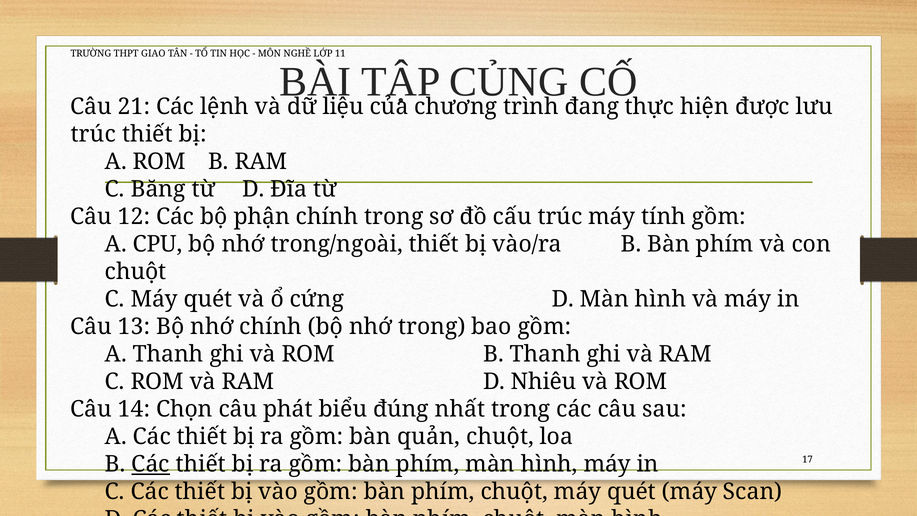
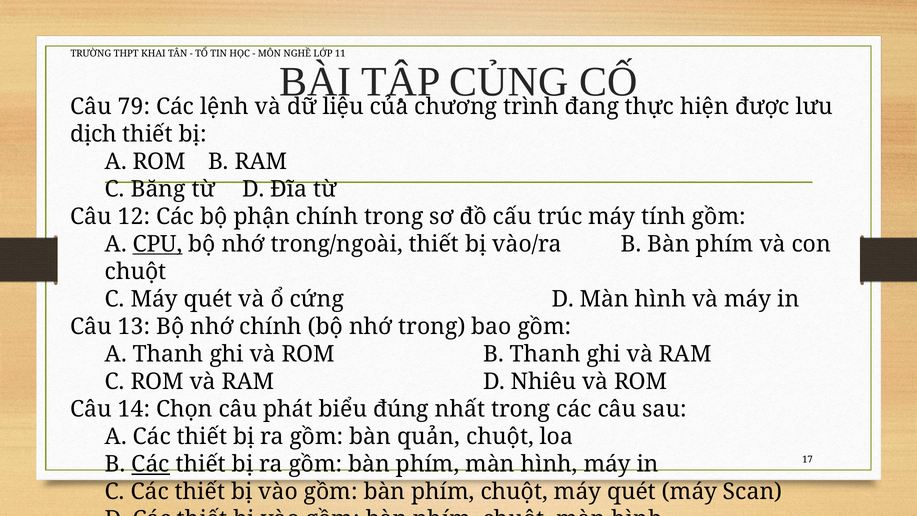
GIAO: GIAO -> KHAI (153, 53)
21: 21 -> 79 (134, 106)
trúc: trúc -> dịch (94, 134)
CPU underline: none -> present (158, 244)
